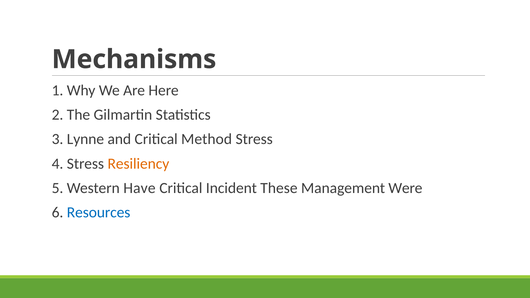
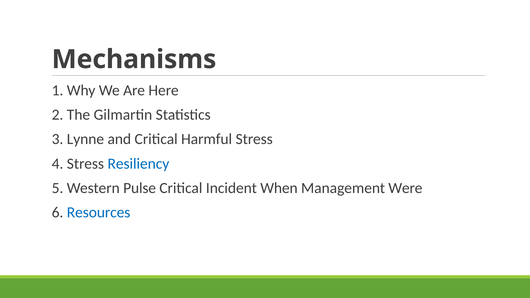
Method: Method -> Harmful (207, 139)
Resiliency colour: orange -> blue (138, 164)
Have: Have -> Pulse (140, 188)
These: These -> When (279, 188)
